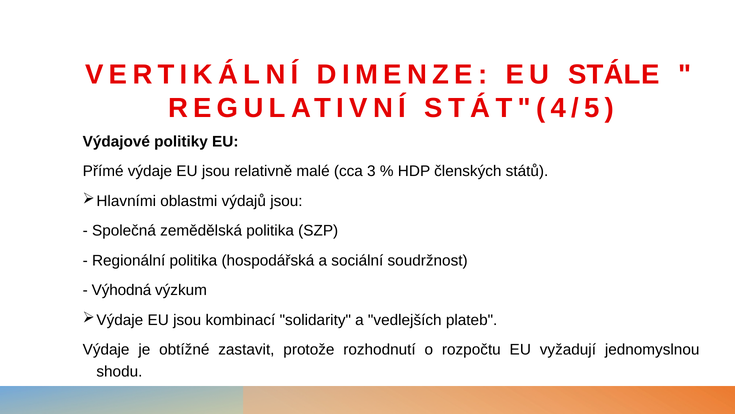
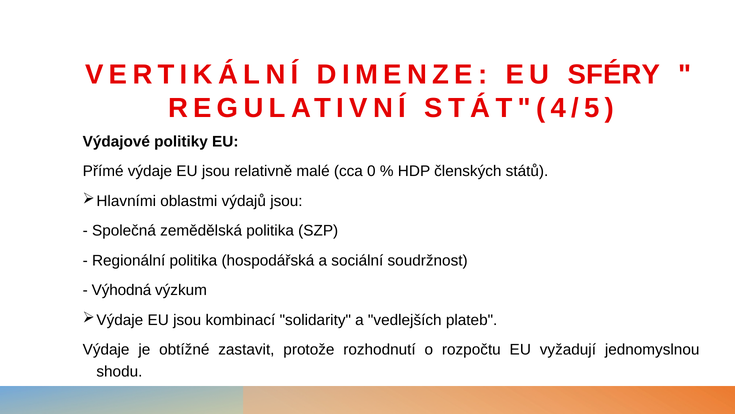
STÁLE: STÁLE -> SFÉRY (614, 75)
3: 3 -> 0 (371, 171)
